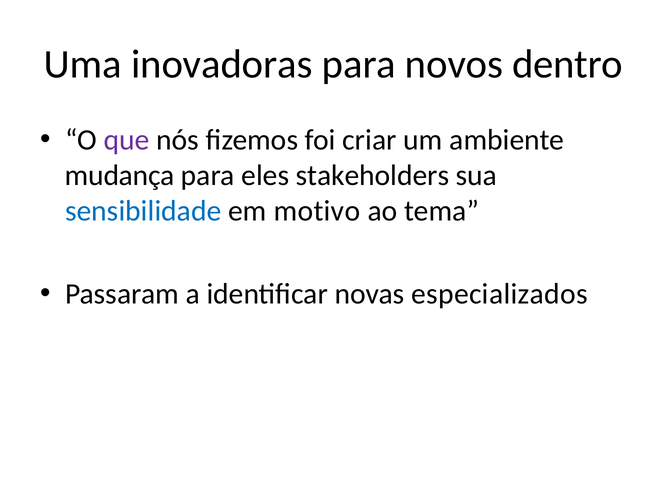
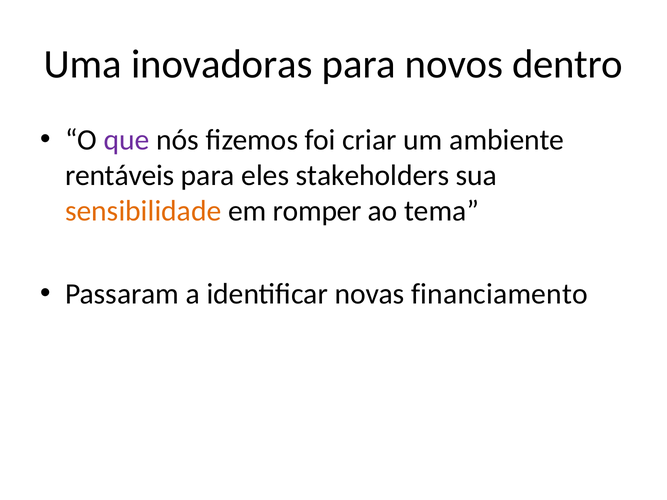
mudança: mudança -> rentáveis (120, 176)
sensibilidade colour: blue -> orange (143, 211)
motivo: motivo -> romper (317, 211)
especializados: especializados -> financiamento (500, 294)
